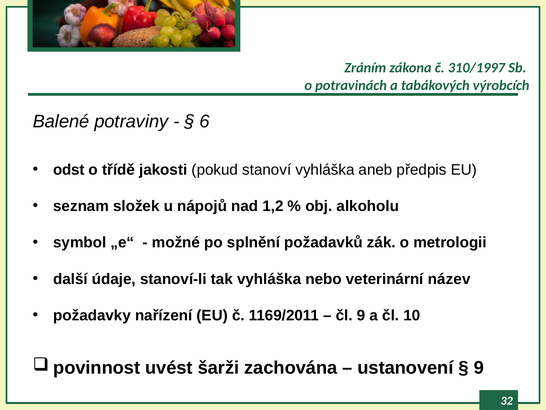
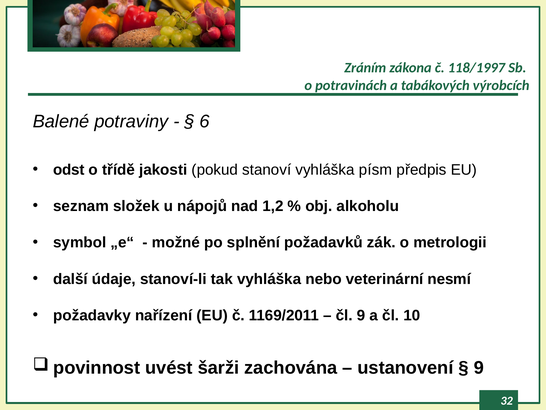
310/1997: 310/1997 -> 118/1997 (476, 68)
aneb: aneb -> písm (375, 169)
název: název -> nesmí (449, 279)
